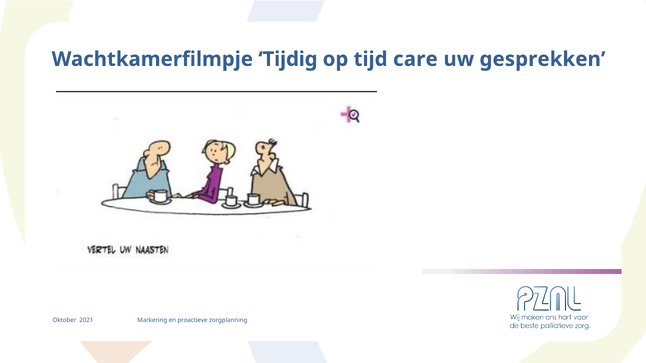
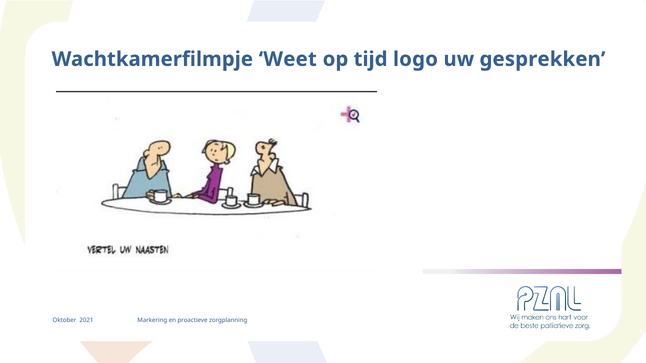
Tijdig: Tijdig -> Weet (288, 59)
care: care -> logo (415, 59)
